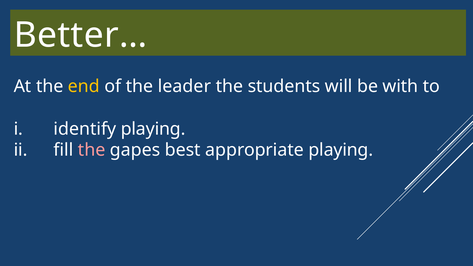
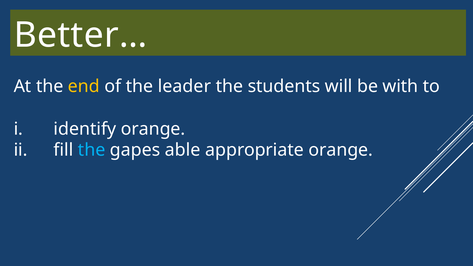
identify playing: playing -> orange (153, 129)
the colour: pink -> light blue (92, 150)
best: best -> able (183, 150)
appropriate playing: playing -> orange (341, 150)
